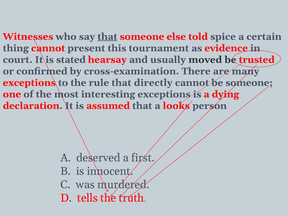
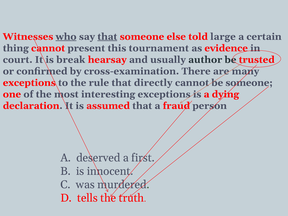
who underline: none -> present (66, 37)
spice: spice -> large (223, 37)
stated: stated -> break (71, 60)
moved: moved -> author (205, 60)
looks: looks -> fraud (176, 106)
